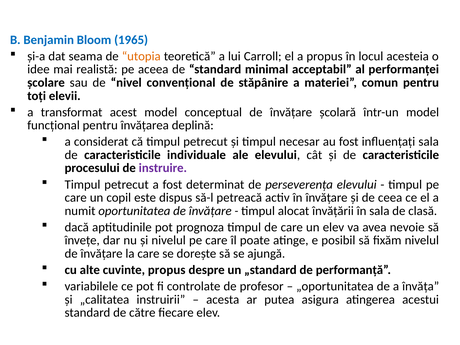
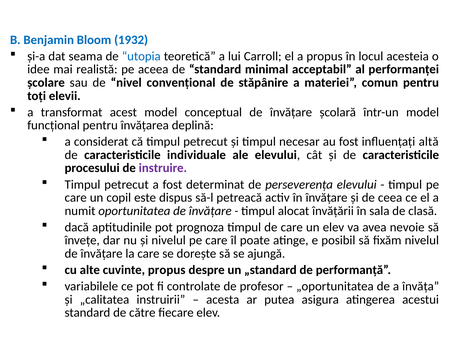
1965: 1965 -> 1932 (131, 40)
utopia colour: orange -> blue (141, 56)
influențați sala: sala -> altă (429, 142)
